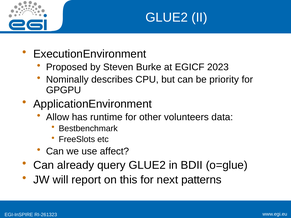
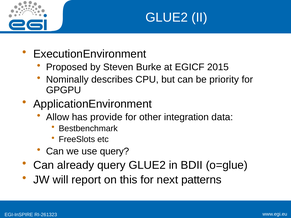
2023: 2023 -> 2015 (218, 67)
runtime: runtime -> provide (106, 117)
volunteers: volunteers -> integration (186, 117)
use affect: affect -> query (114, 152)
